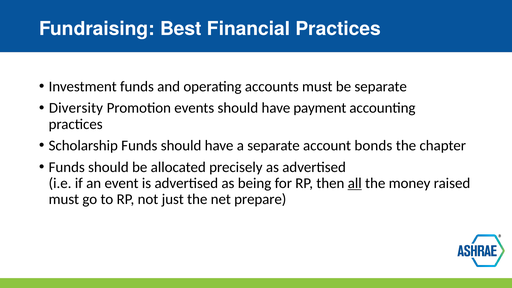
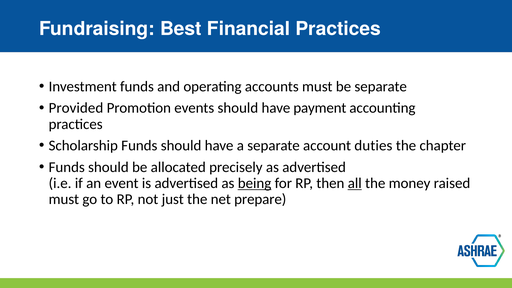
Diversity: Diversity -> Provided (76, 108)
bonds: bonds -> duties (373, 146)
being underline: none -> present (255, 183)
